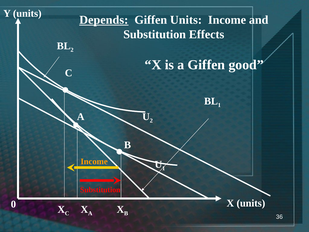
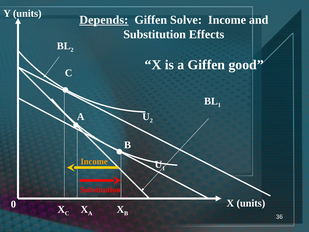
Giffen Units: Units -> Solve (186, 20)
